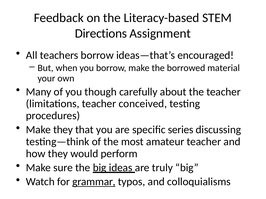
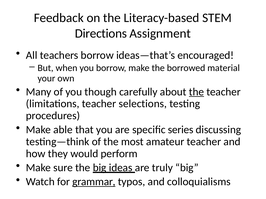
the underline: none -> present (196, 92)
conceived: conceived -> selections (143, 104)
Make they: they -> able (63, 130)
